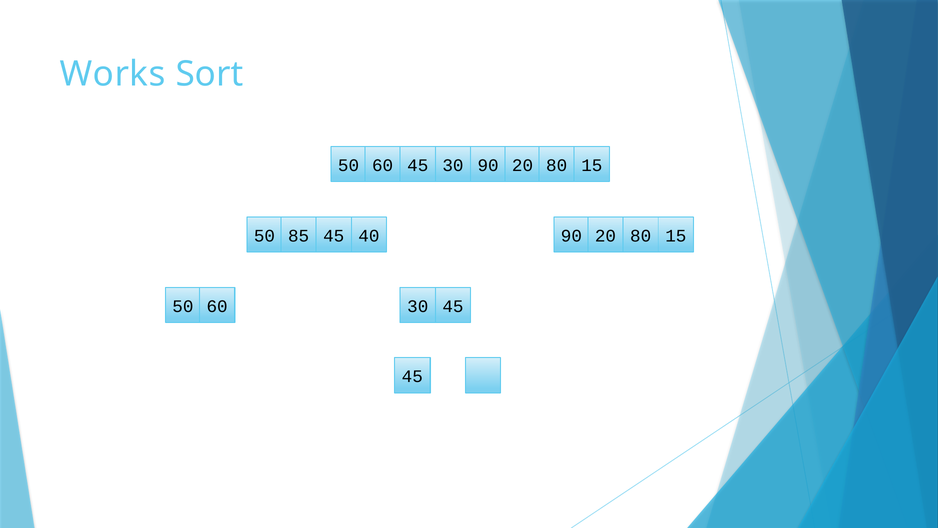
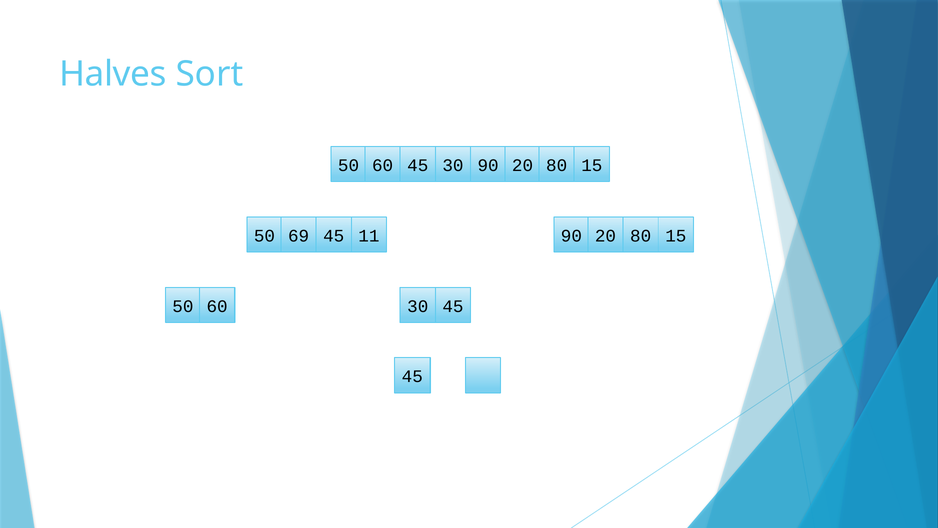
Works: Works -> Halves (113, 74)
85: 85 -> 69 (299, 236)
40: 40 -> 11 (369, 236)
